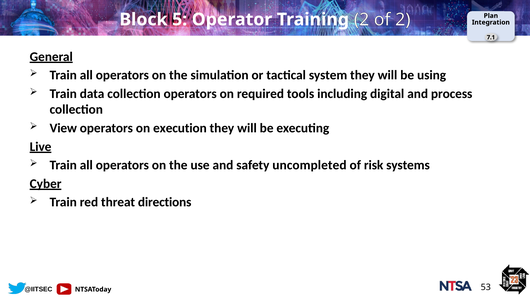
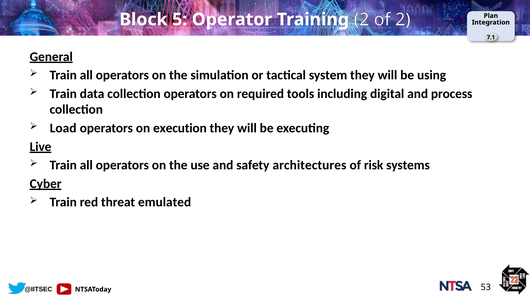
View: View -> Load (63, 128)
uncompleted: uncompleted -> architectures (309, 165)
directions: directions -> emulated (165, 202)
